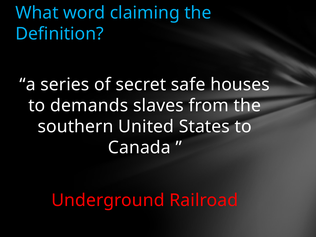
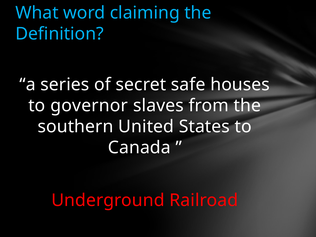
demands: demands -> governor (89, 106)
